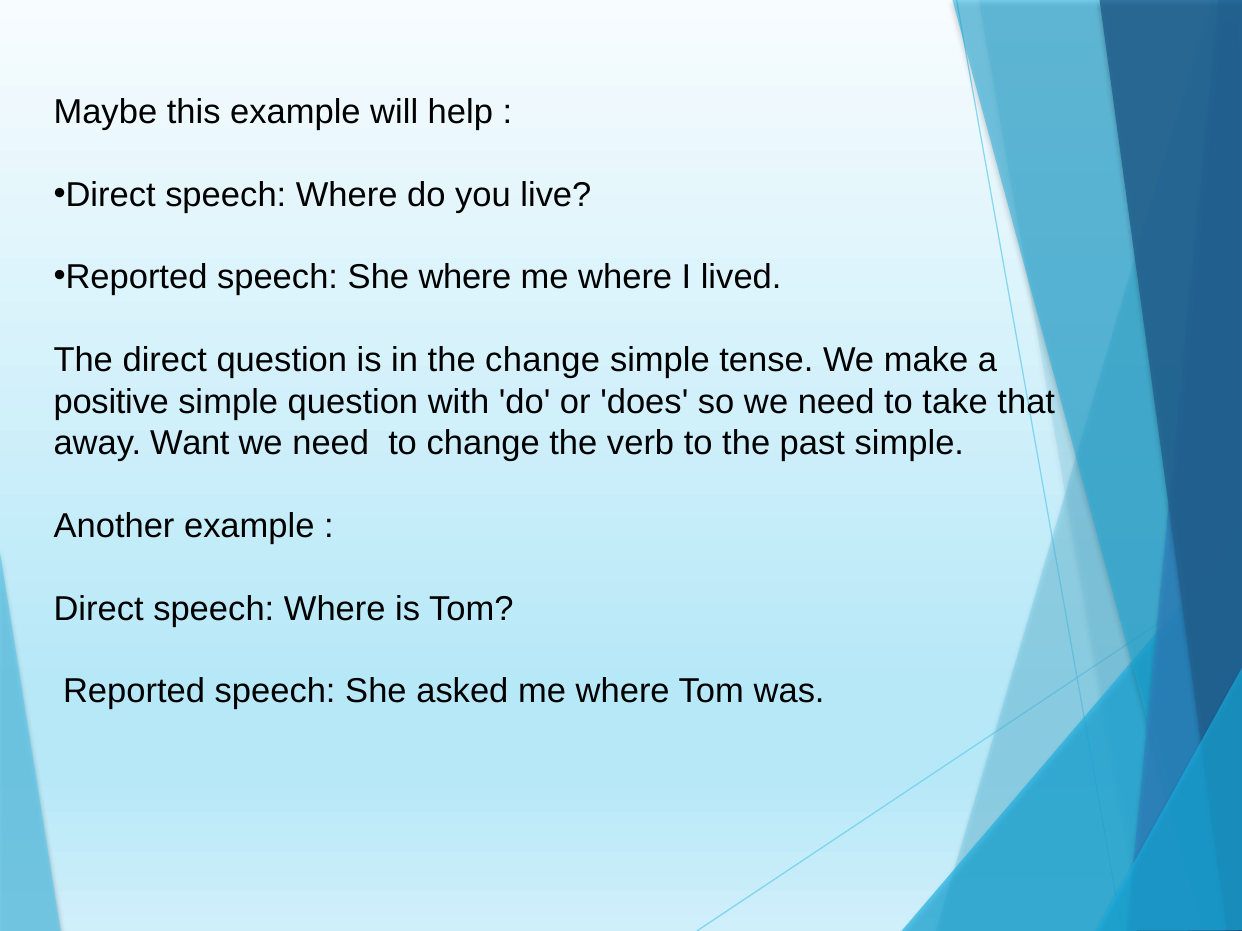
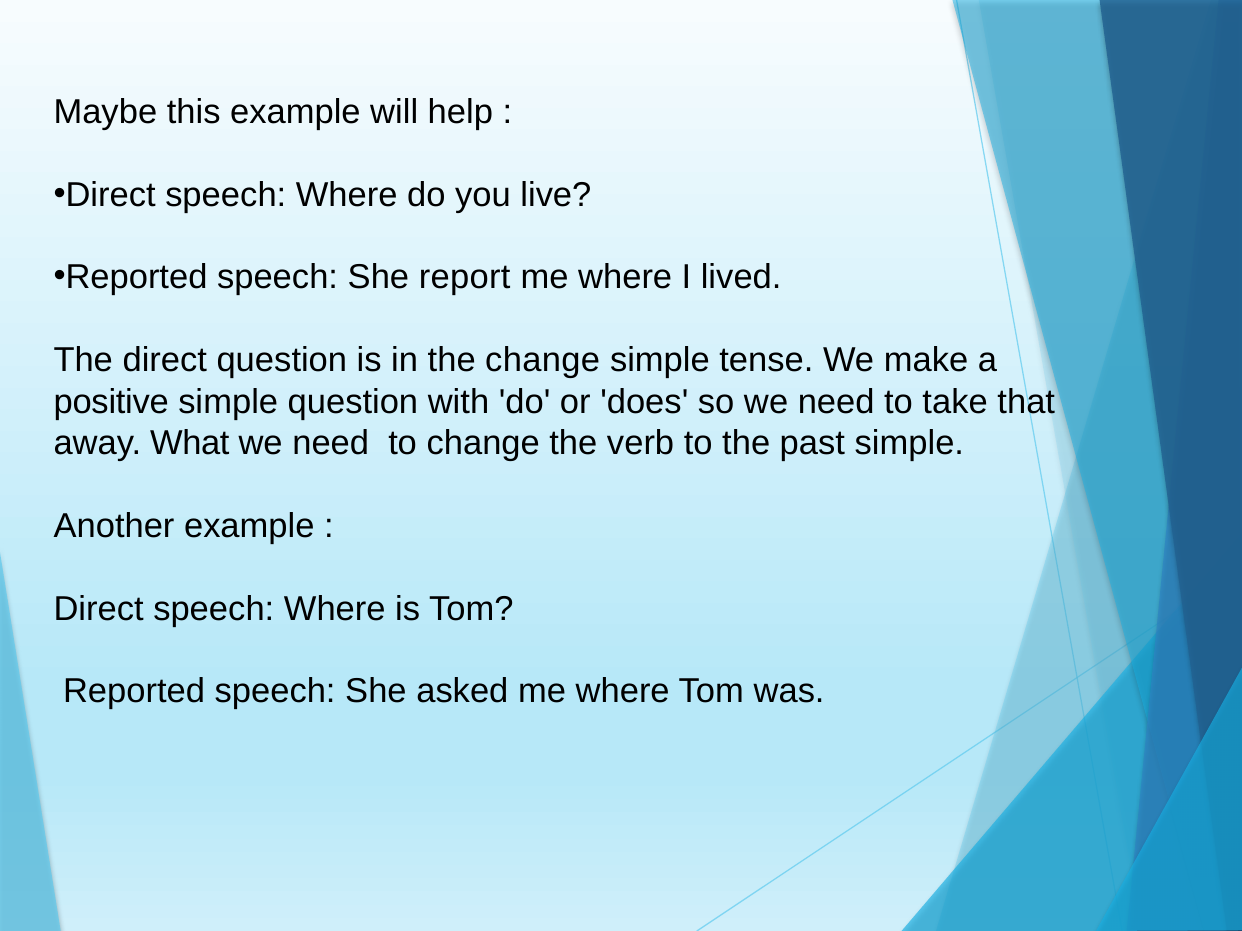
She where: where -> report (465, 278)
Want: Want -> What (190, 443)
